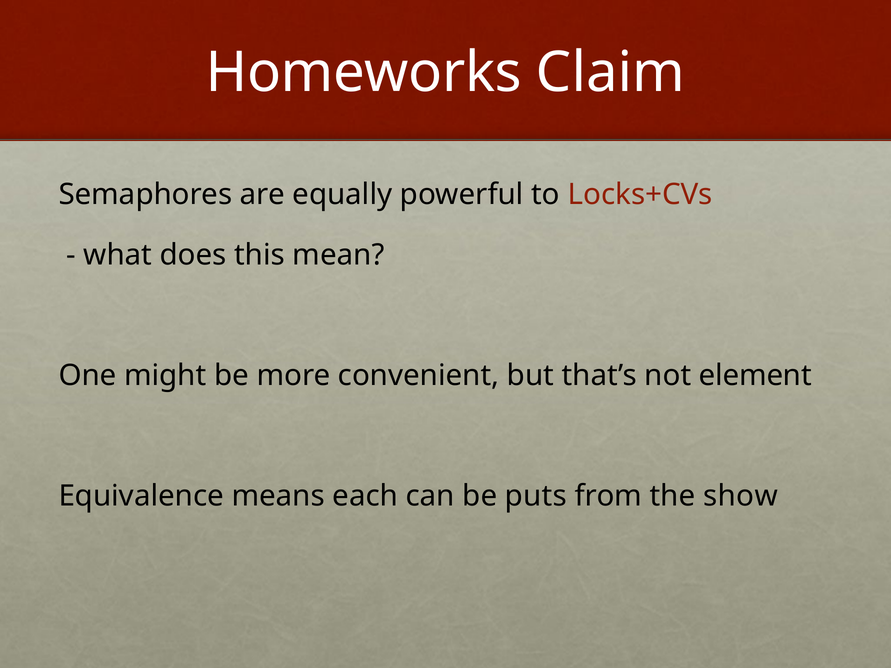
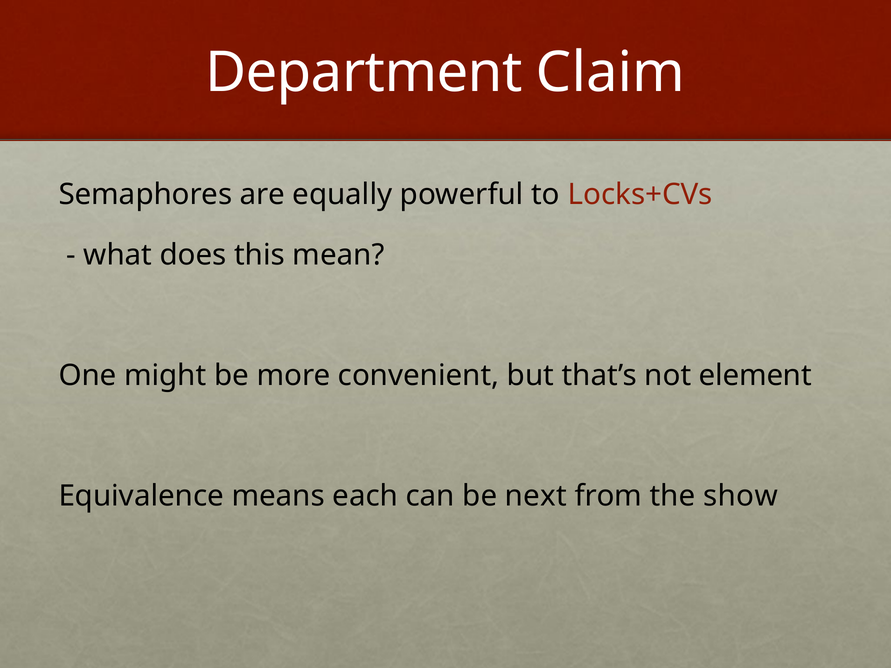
Homeworks: Homeworks -> Department (364, 73)
puts: puts -> next (536, 496)
